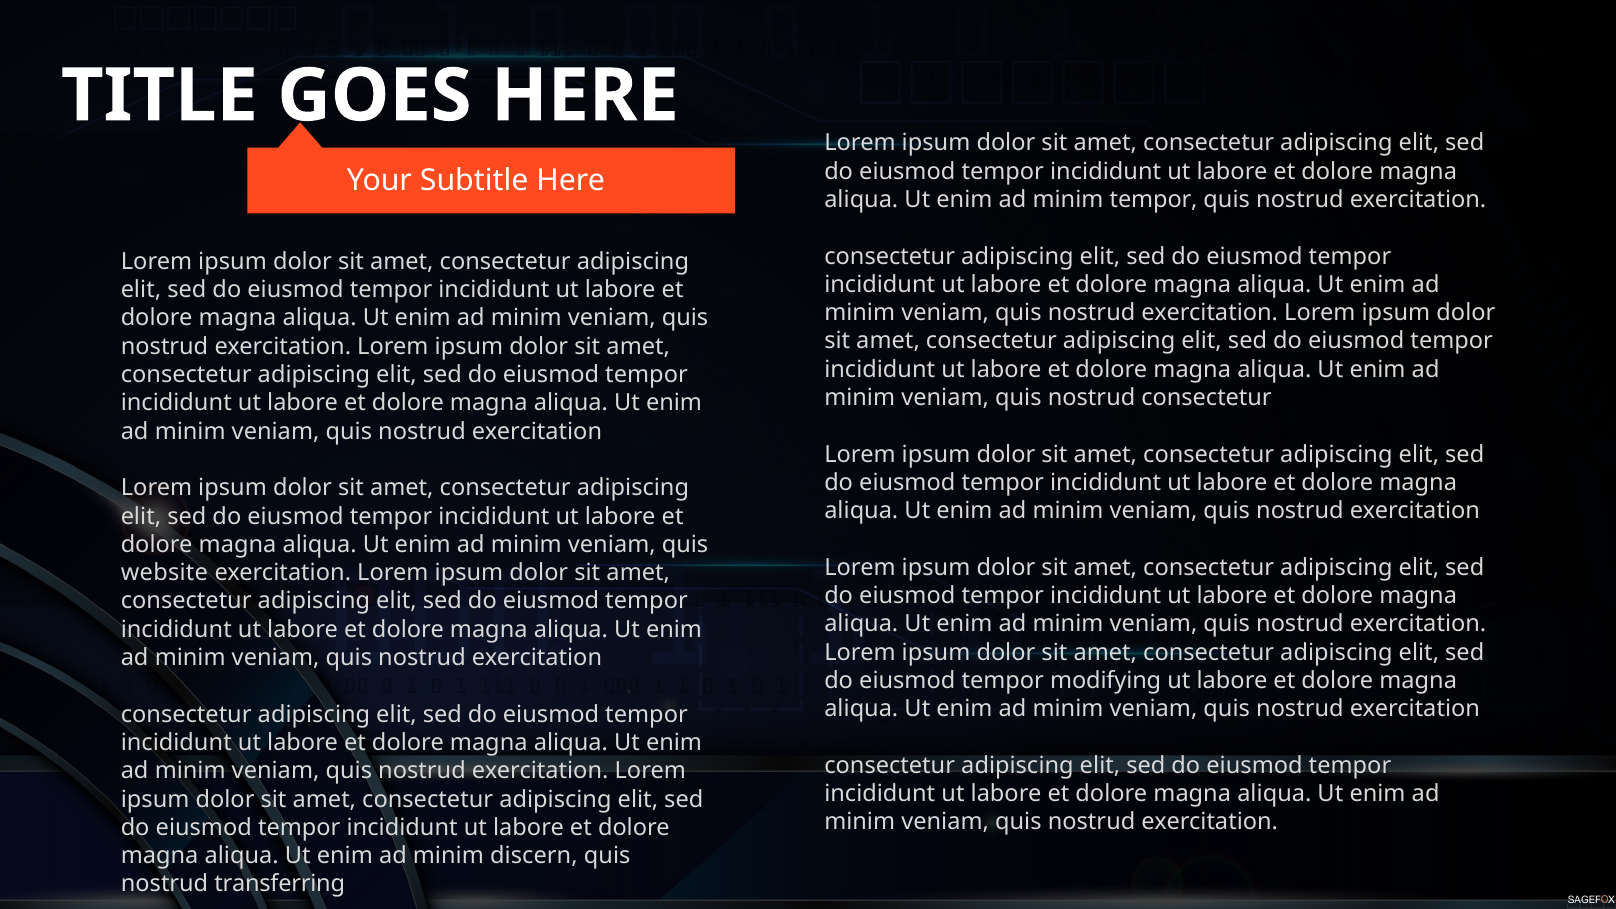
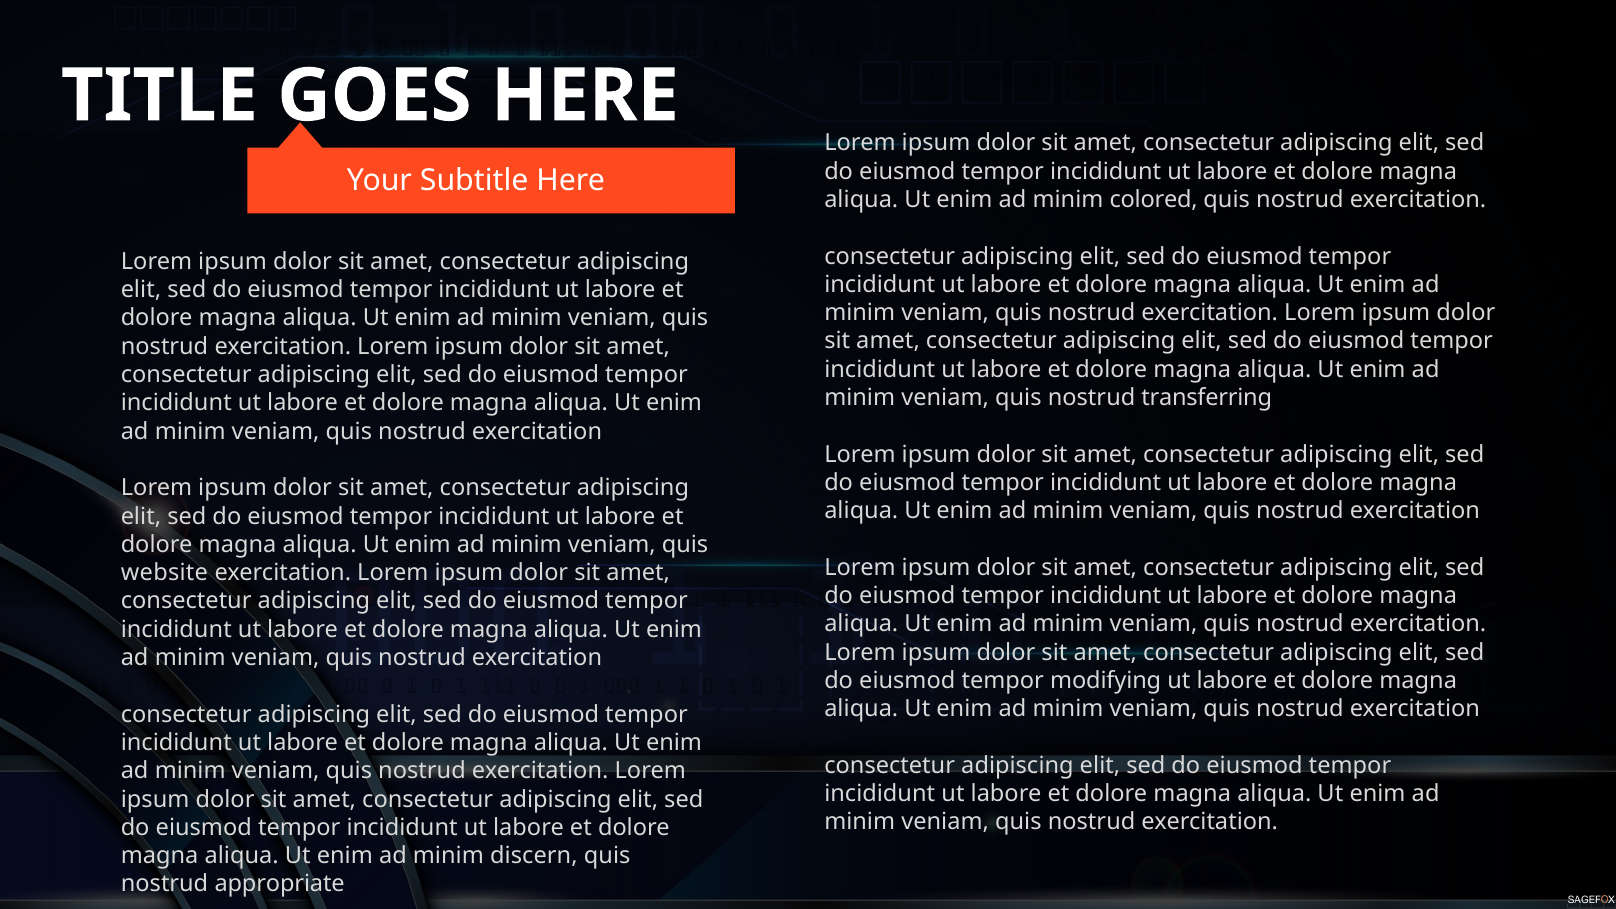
minim tempor: tempor -> colored (1154, 200)
nostrud consectetur: consectetur -> transferring (1207, 398)
transferring: transferring -> appropriate (280, 884)
